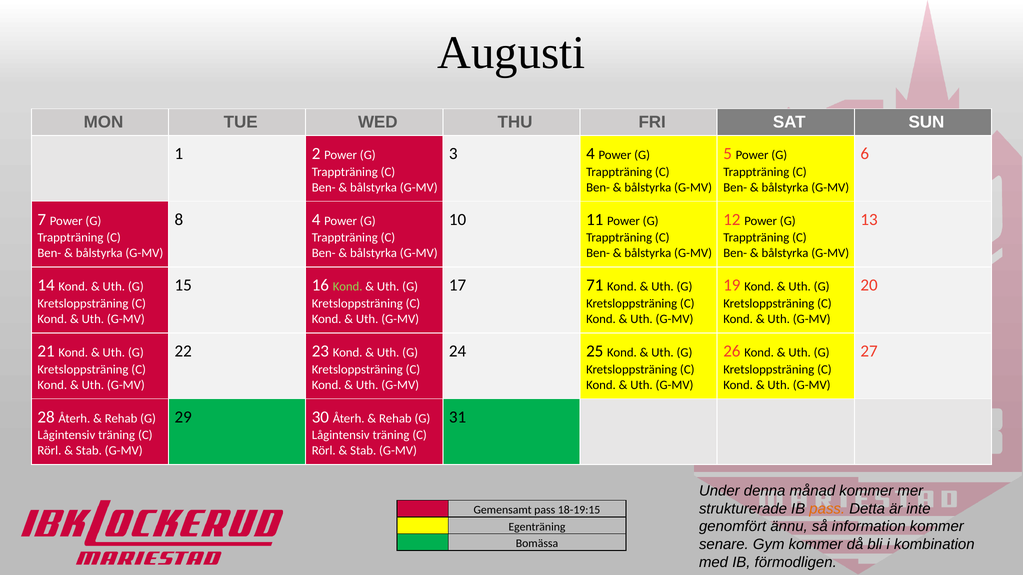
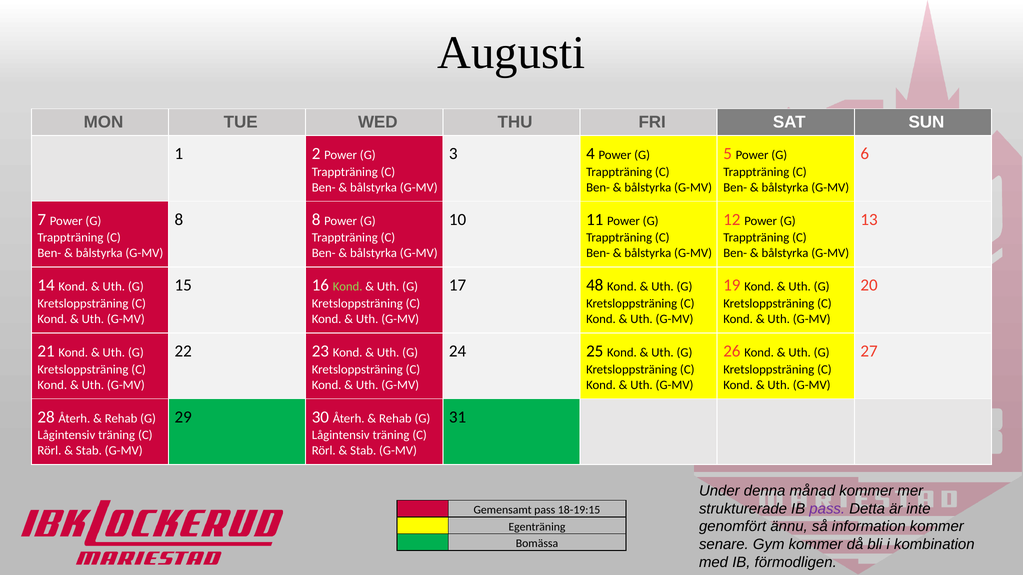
8 4: 4 -> 8 (316, 220)
71: 71 -> 48 (595, 286)
pass colour: orange -> purple (827, 509)
